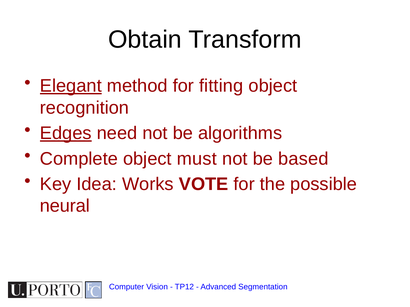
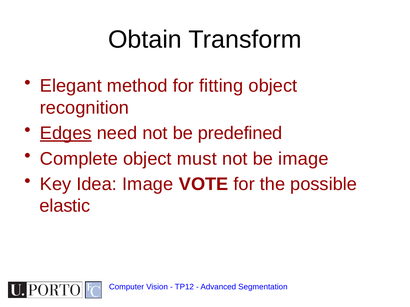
Elegant underline: present -> none (71, 86)
algorithms: algorithms -> predefined (240, 133)
be based: based -> image (303, 159)
Idea Works: Works -> Image (148, 184)
neural: neural -> elastic (65, 206)
